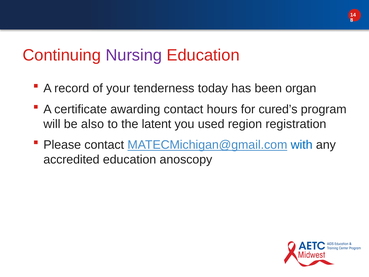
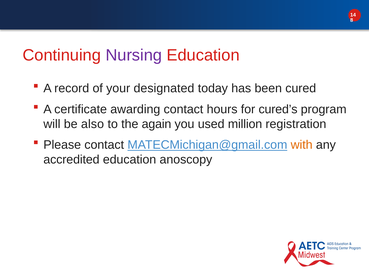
tenderness: tenderness -> designated (164, 88)
organ: organ -> cured (301, 88)
latent: latent -> again (157, 124)
region: region -> million (245, 124)
with colour: blue -> orange (302, 145)
